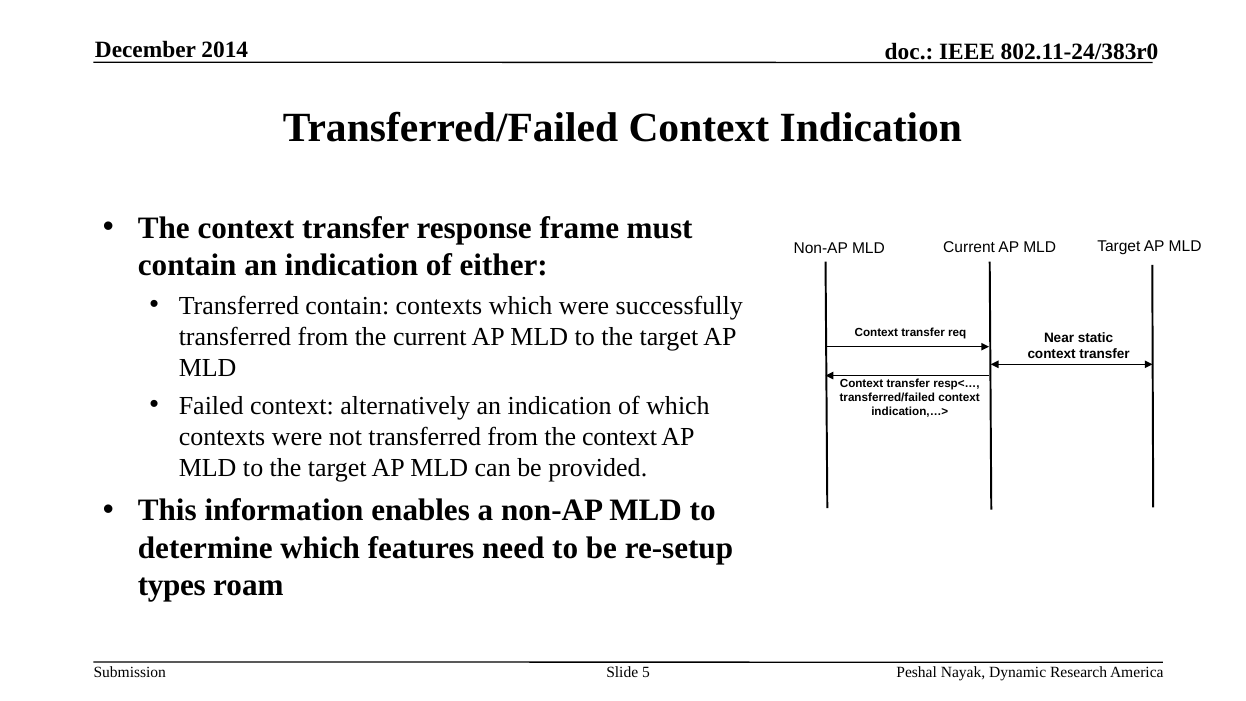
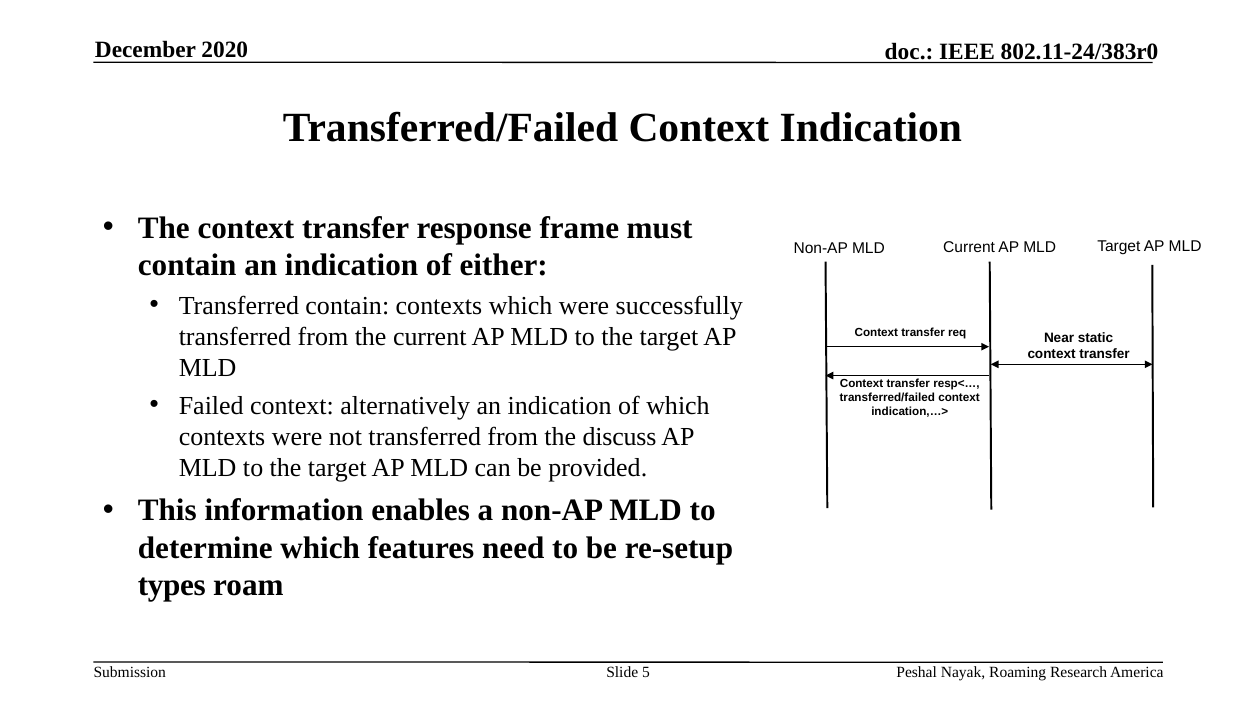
2014: 2014 -> 2020 (225, 50)
from the context: context -> discuss (620, 437)
Dynamic: Dynamic -> Roaming (1018, 672)
